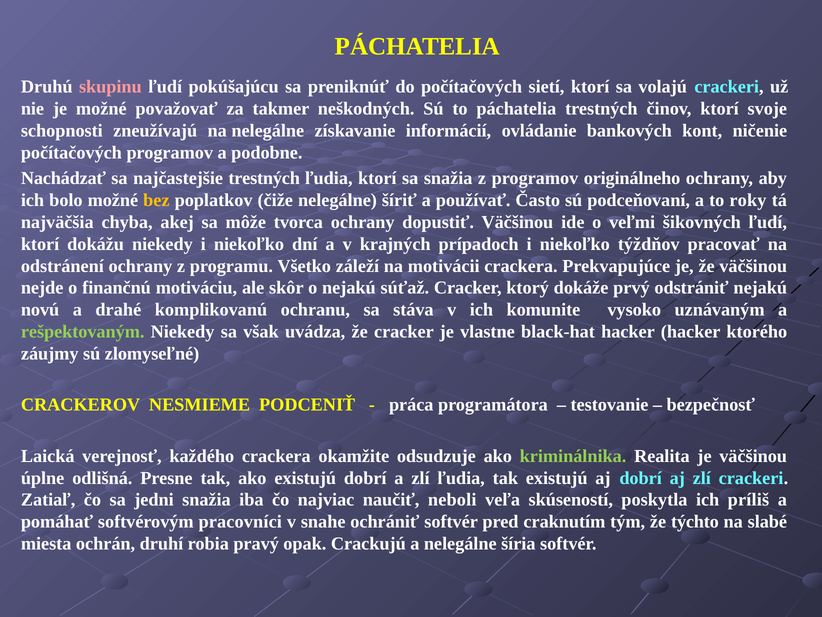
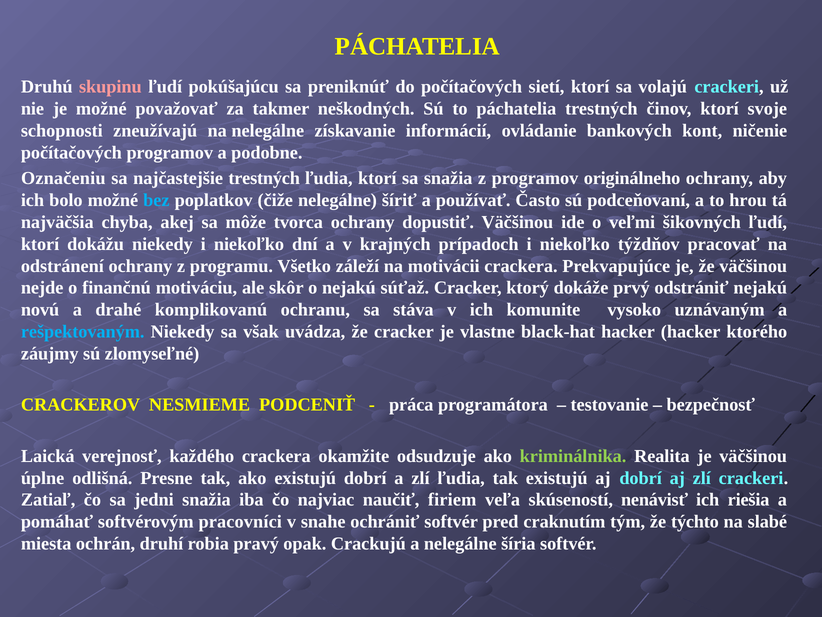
Nachádzať: Nachádzať -> Označeniu (63, 178)
bez colour: yellow -> light blue (156, 200)
roky: roky -> hrou (748, 200)
rešpektovaným colour: light green -> light blue (83, 332)
neboli: neboli -> firiem (452, 500)
poskytla: poskytla -> nenávisť (655, 500)
príliš: príliš -> riešia (749, 500)
